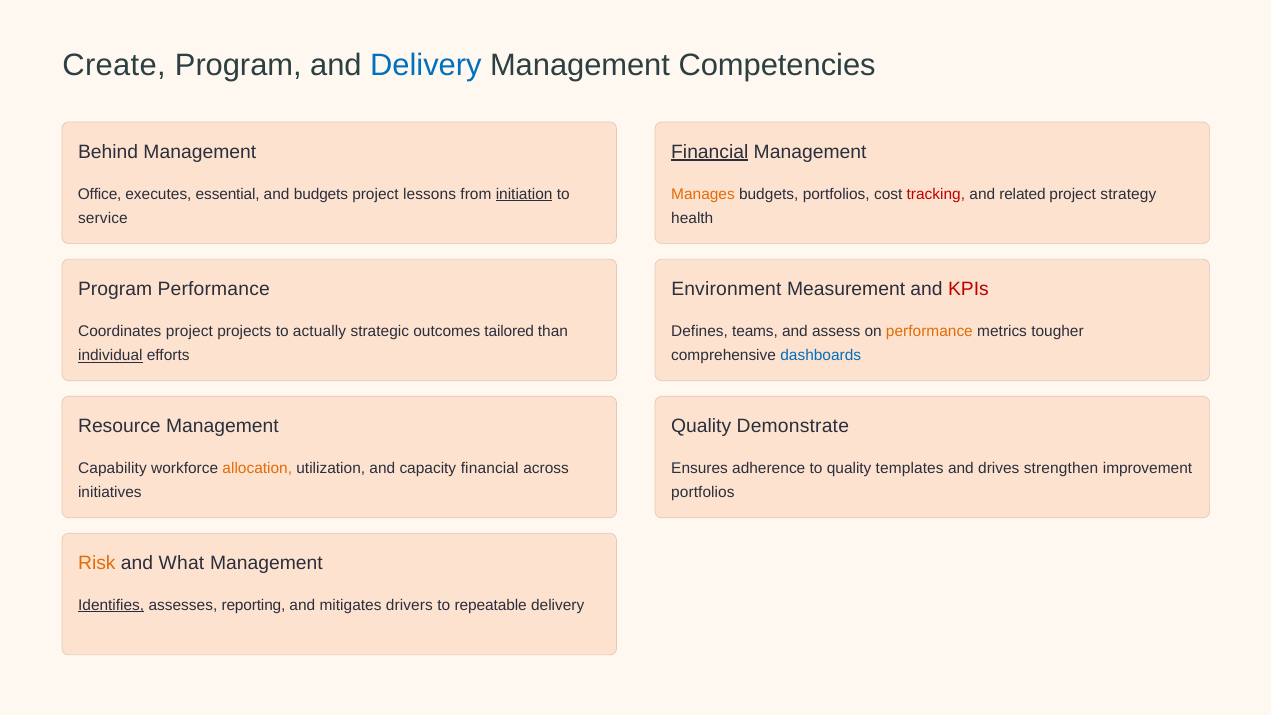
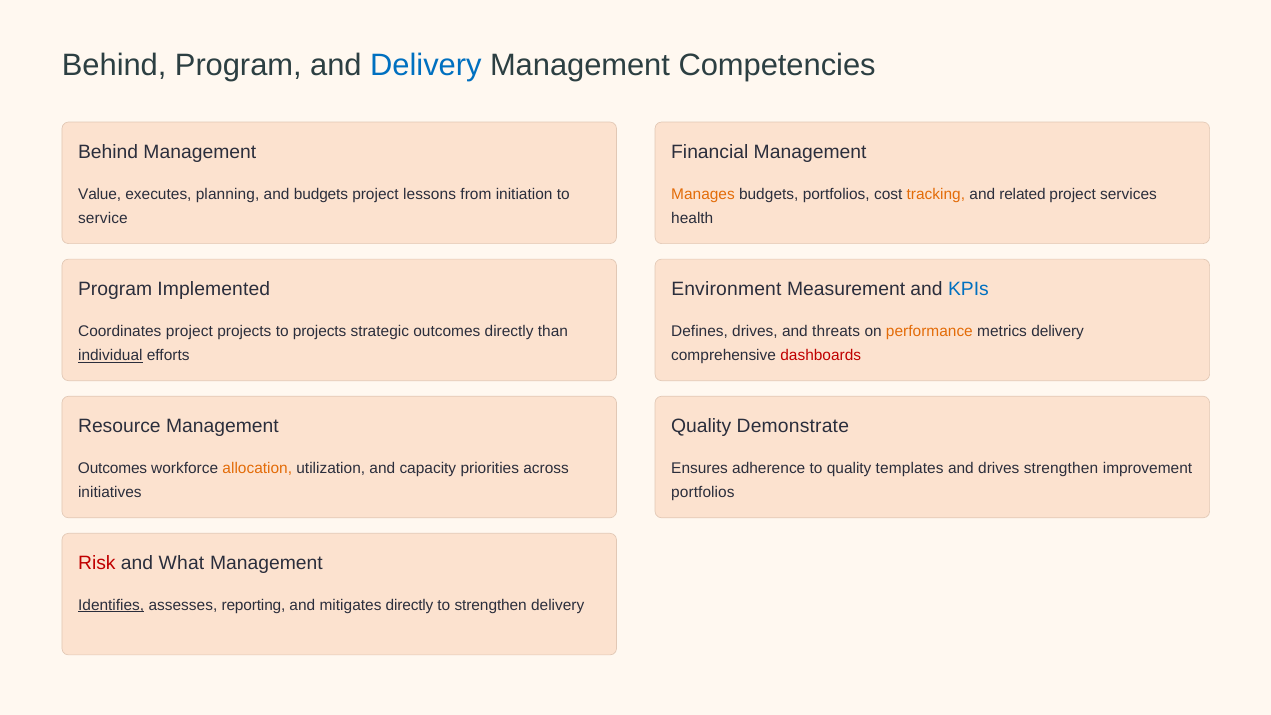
Create: Create -> Behind (114, 65)
Financial underline: present -> none (710, 152)
Office: Office -> Value (100, 194)
essential: essential -> planning (228, 194)
initiation underline: present -> none (524, 194)
tracking colour: red -> orange (936, 194)
strategy: strategy -> services (1129, 194)
Program Performance: Performance -> Implemented (214, 289)
KPIs colour: red -> blue (968, 289)
to actually: actually -> projects (320, 331)
outcomes tailored: tailored -> directly (509, 331)
Defines teams: teams -> drives (755, 331)
assess: assess -> threats (836, 331)
metrics tougher: tougher -> delivery (1058, 331)
dashboards colour: blue -> red (821, 355)
Capability: Capability -> Outcomes (113, 468)
capacity financial: financial -> priorities (490, 468)
Risk colour: orange -> red (97, 563)
mitigates drivers: drivers -> directly (410, 605)
to repeatable: repeatable -> strengthen (491, 605)
